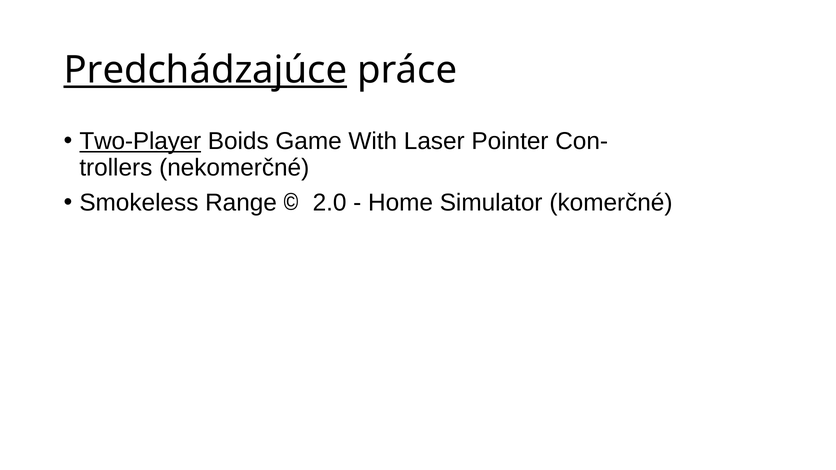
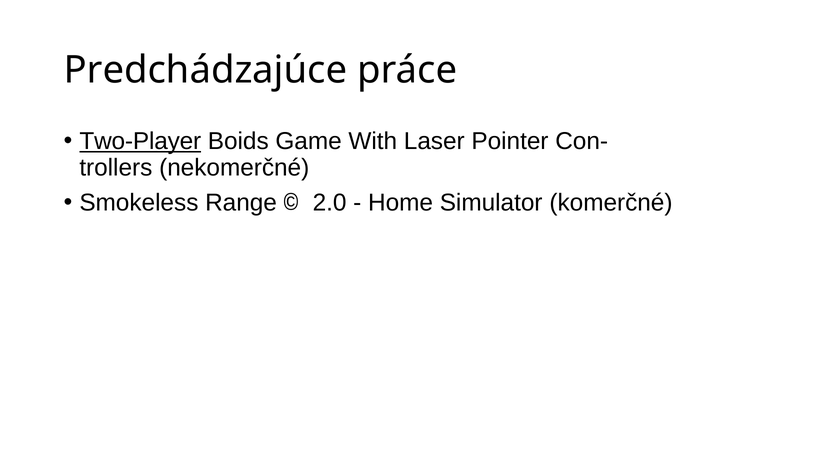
Predchádzajúce underline: present -> none (205, 70)
